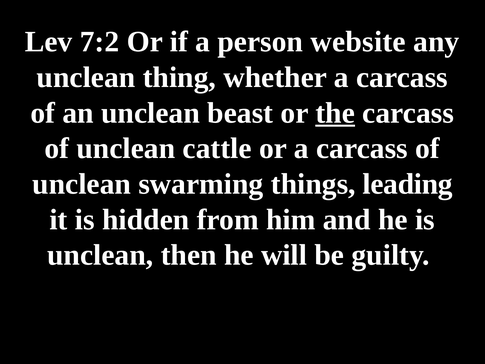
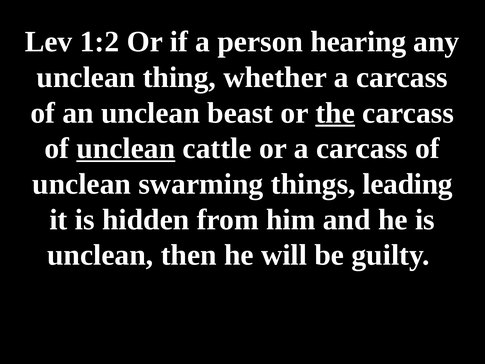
7:2: 7:2 -> 1:2 (100, 42)
website: website -> hearing (358, 42)
unclean underline: none -> present (126, 148)
